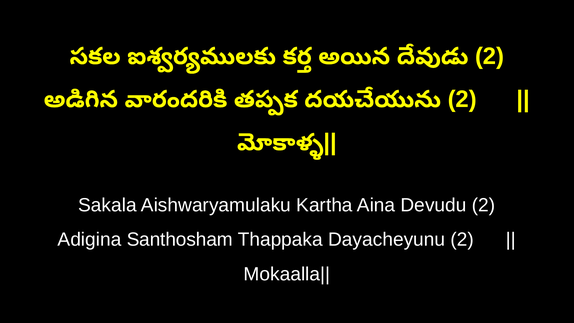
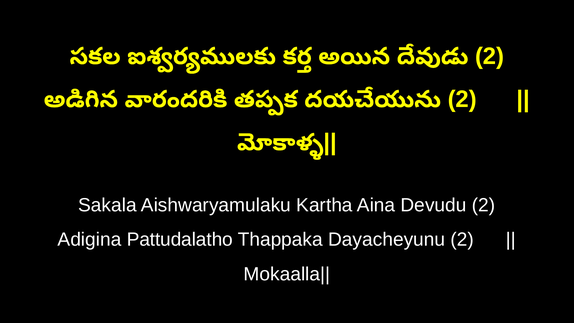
Santhosham: Santhosham -> Pattudalatho (180, 240)
